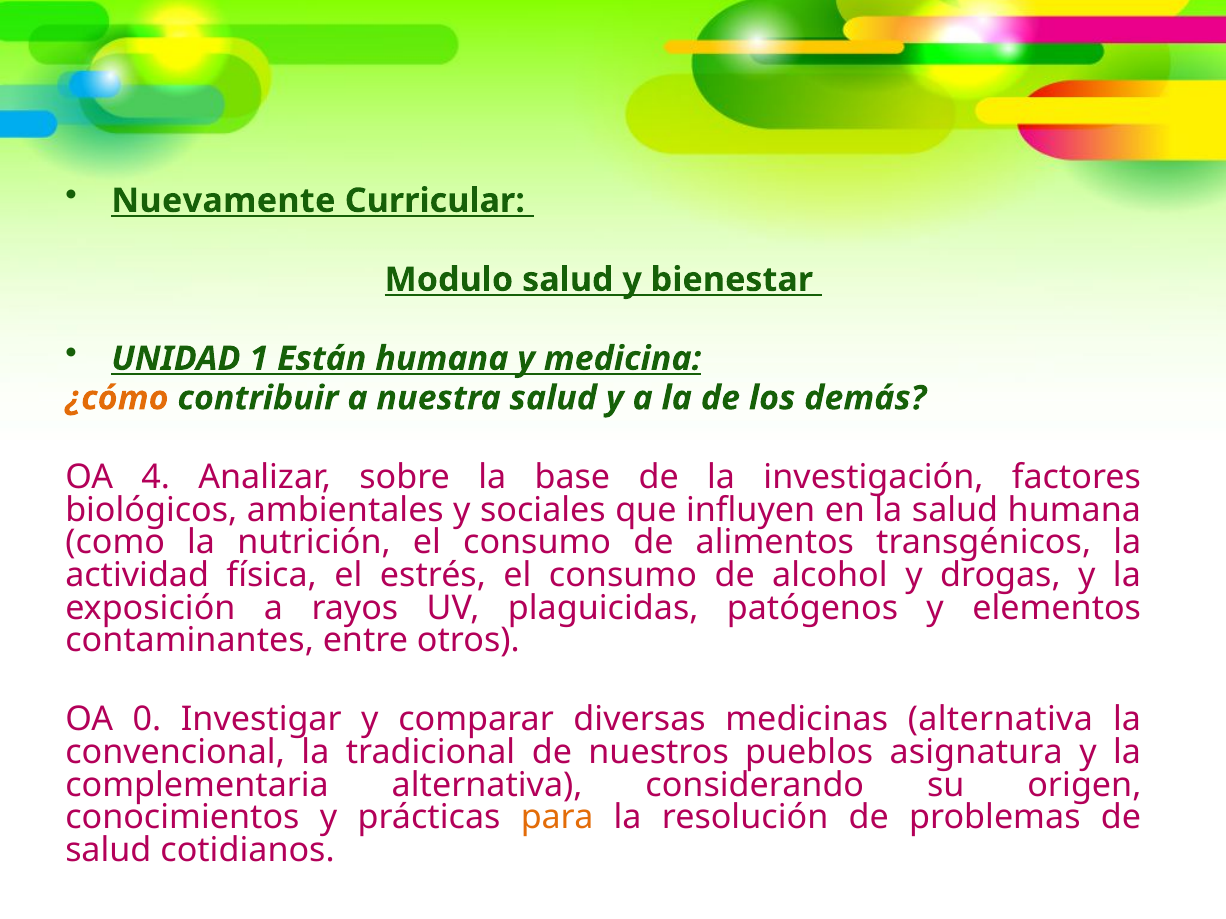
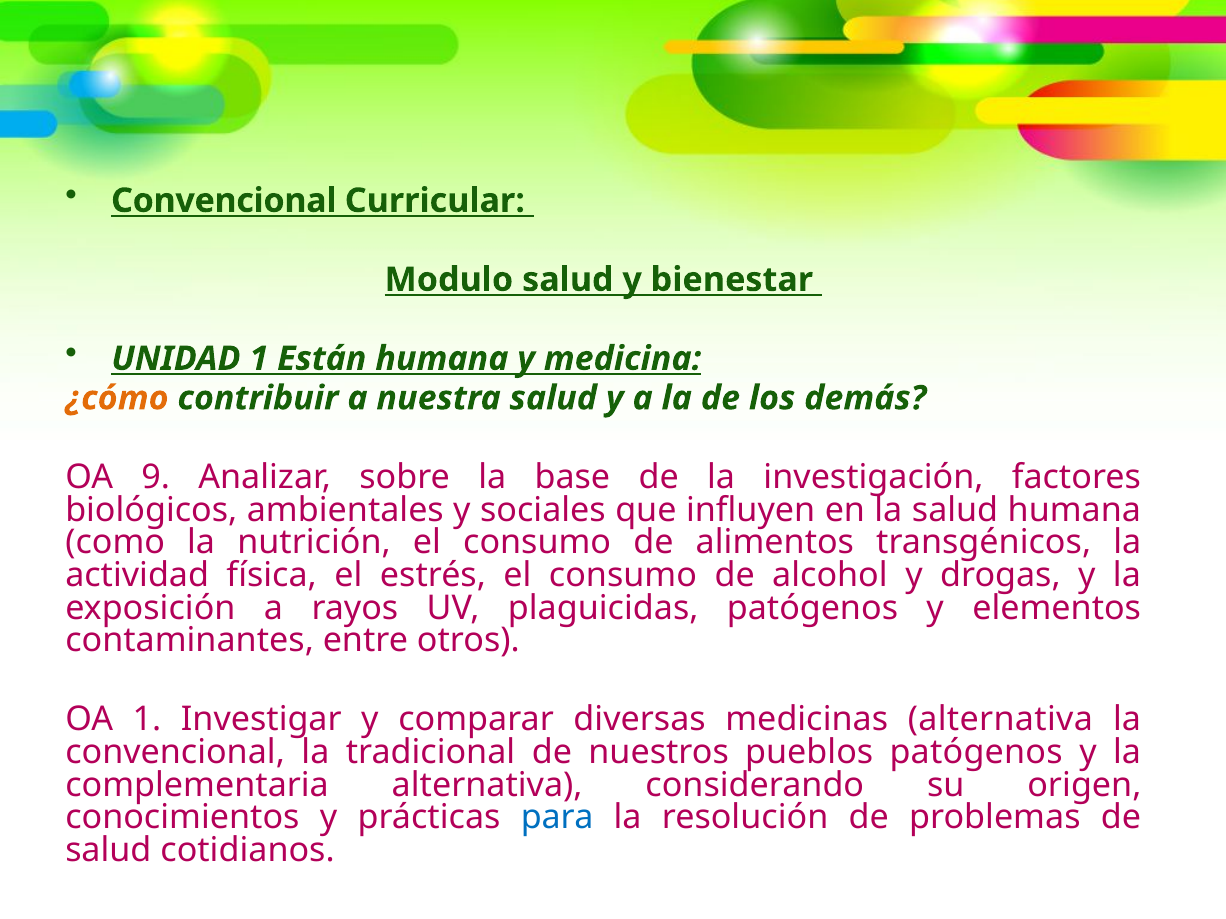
Nuevamente: Nuevamente -> Convencional (224, 201)
4: 4 -> 9 (156, 477)
OA 0: 0 -> 1 (147, 720)
pueblos asignatura: asignatura -> patógenos (976, 753)
para colour: orange -> blue (557, 818)
